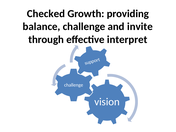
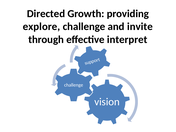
Checked: Checked -> Directed (46, 14)
balance: balance -> explore (41, 27)
